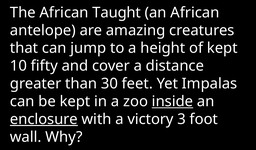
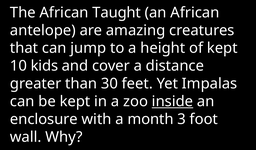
fifty: fifty -> kids (44, 66)
enclosure underline: present -> none (44, 119)
victory: victory -> month (151, 119)
